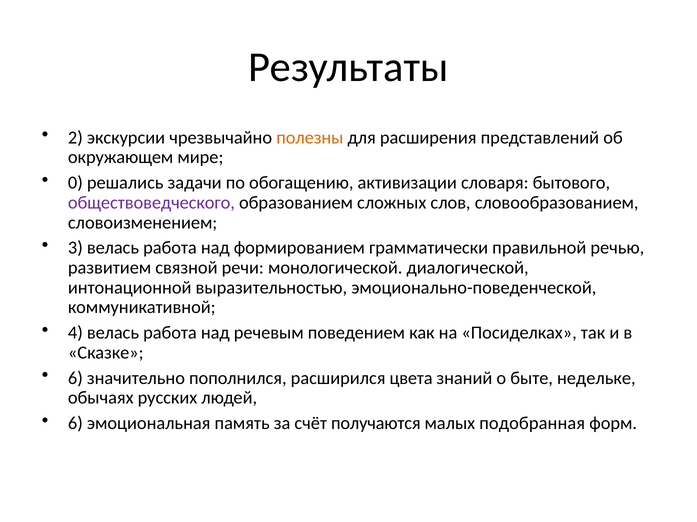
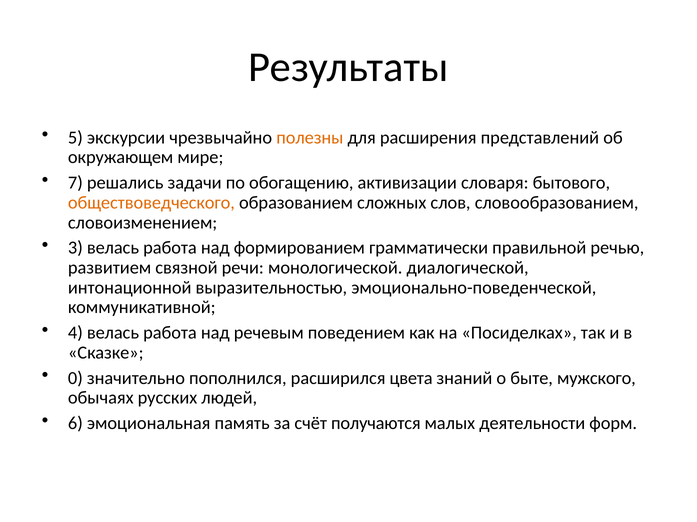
2: 2 -> 5 (75, 138)
0: 0 -> 7 (75, 183)
обществоведческого colour: purple -> orange (151, 203)
6: 6 -> 0 (75, 379)
недельке: недельке -> мужского (596, 379)
подобранная: подобранная -> деятельности (532, 424)
